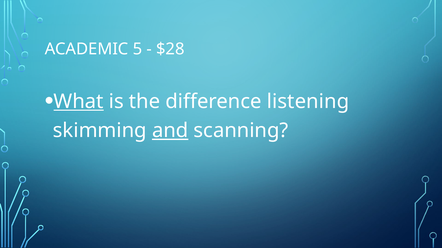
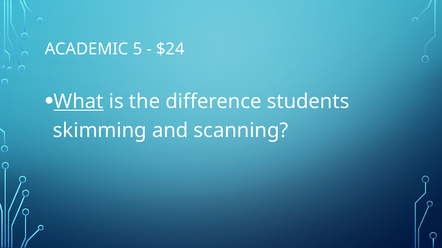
$28: $28 -> $24 (170, 49)
listening: listening -> students (308, 102)
and underline: present -> none (170, 131)
